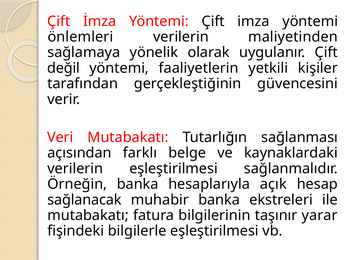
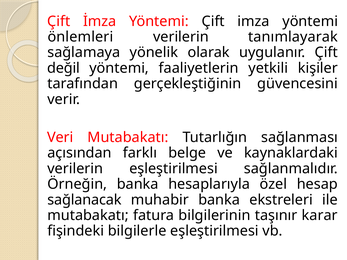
maliyetinden: maliyetinden -> tanımlayarak (293, 37)
açık: açık -> özel (273, 184)
yarar: yarar -> karar (320, 216)
